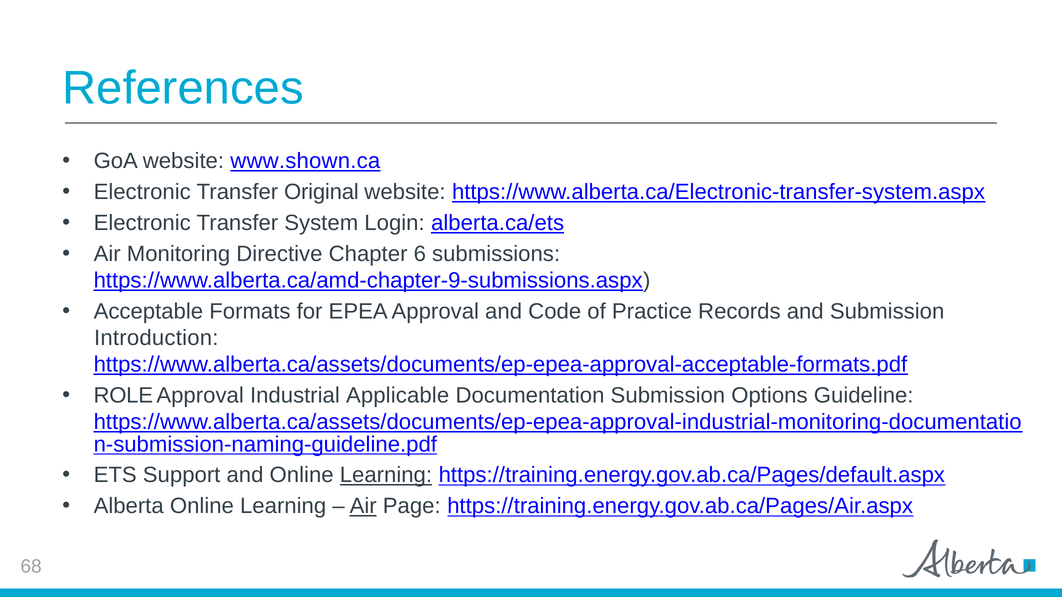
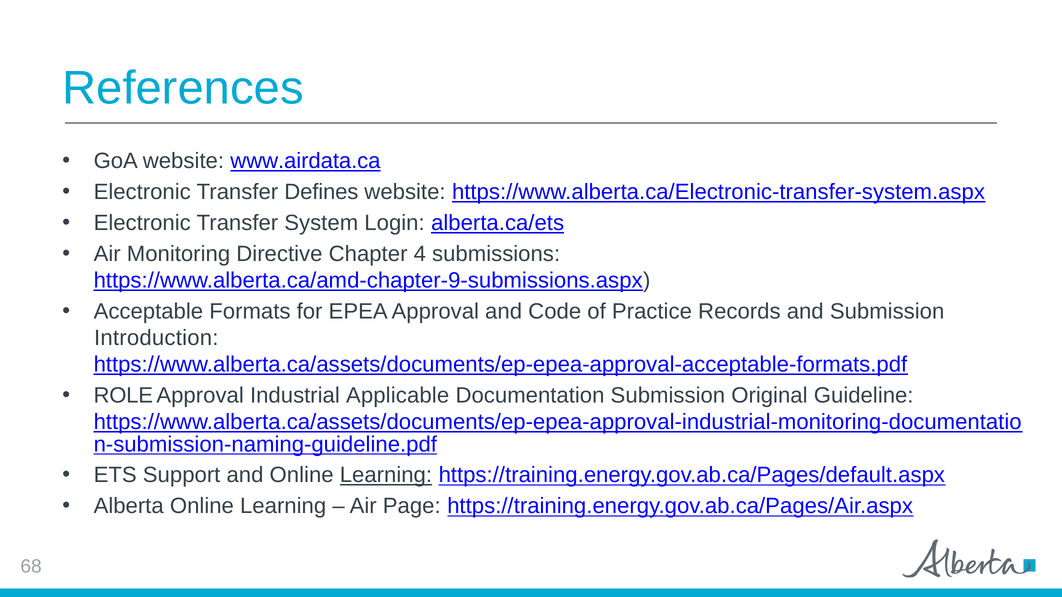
www.shown.ca: www.shown.ca -> www.airdata.ca (305, 161)
Original: Original -> Defines (321, 192)
6: 6 -> 4 (420, 254)
Options: Options -> Original (769, 396)
Air underline: present -> none (363, 506)
